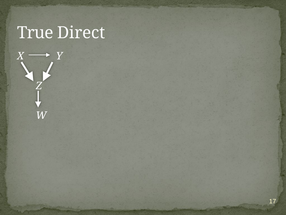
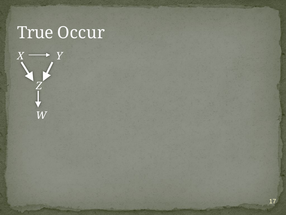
Direct: Direct -> Occur (81, 33)
